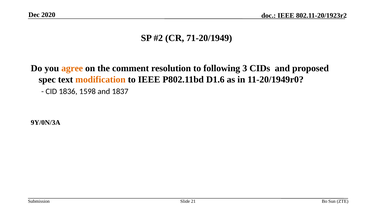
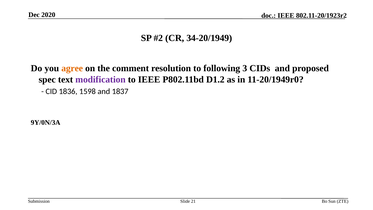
71-20/1949: 71-20/1949 -> 34-20/1949 (209, 38)
modification colour: orange -> purple (100, 79)
D1.6: D1.6 -> D1.2 (215, 79)
